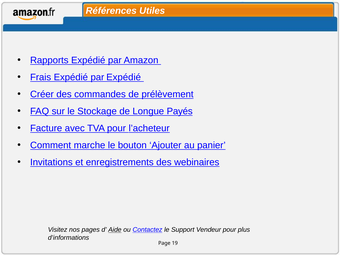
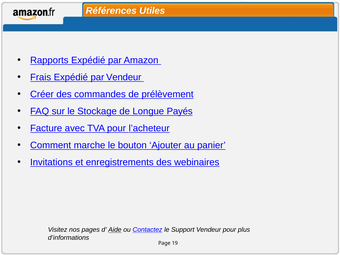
par Expédié: Expédié -> Vendeur (124, 77)
